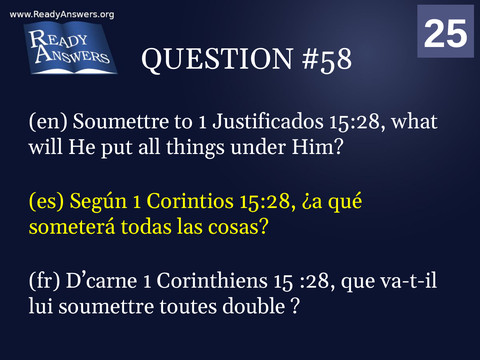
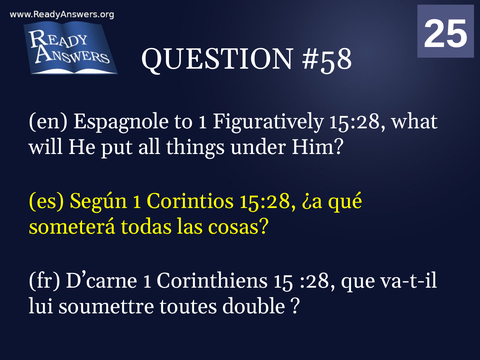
en Soumettre: Soumettre -> Espagnole (121, 121)
Justificados: Justificados -> Figuratively (268, 121)
